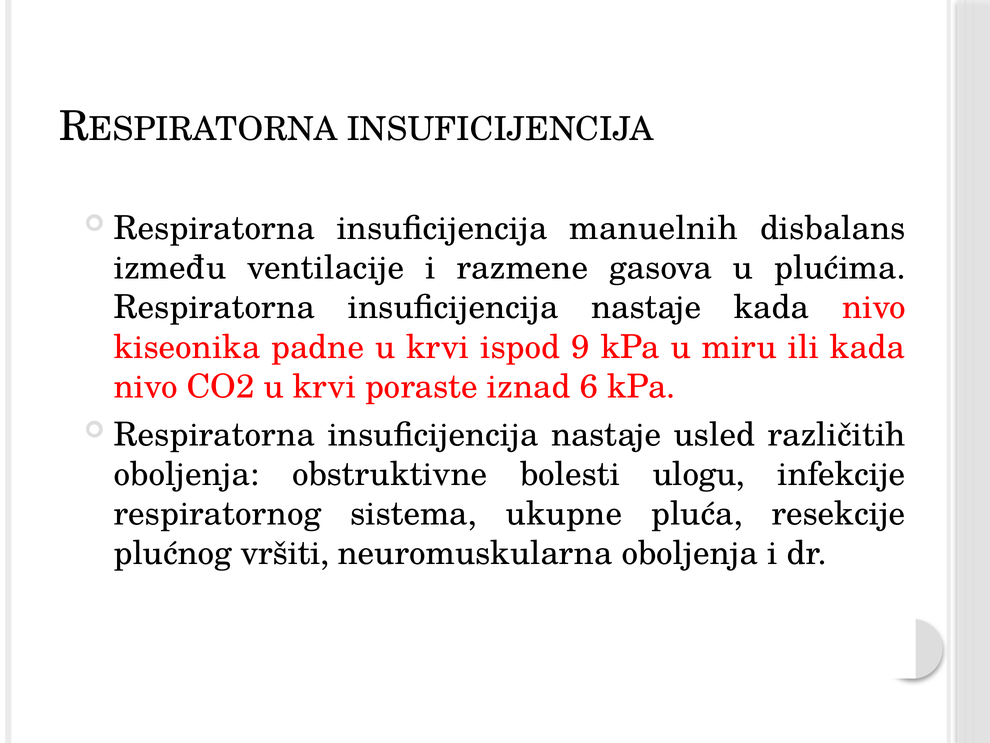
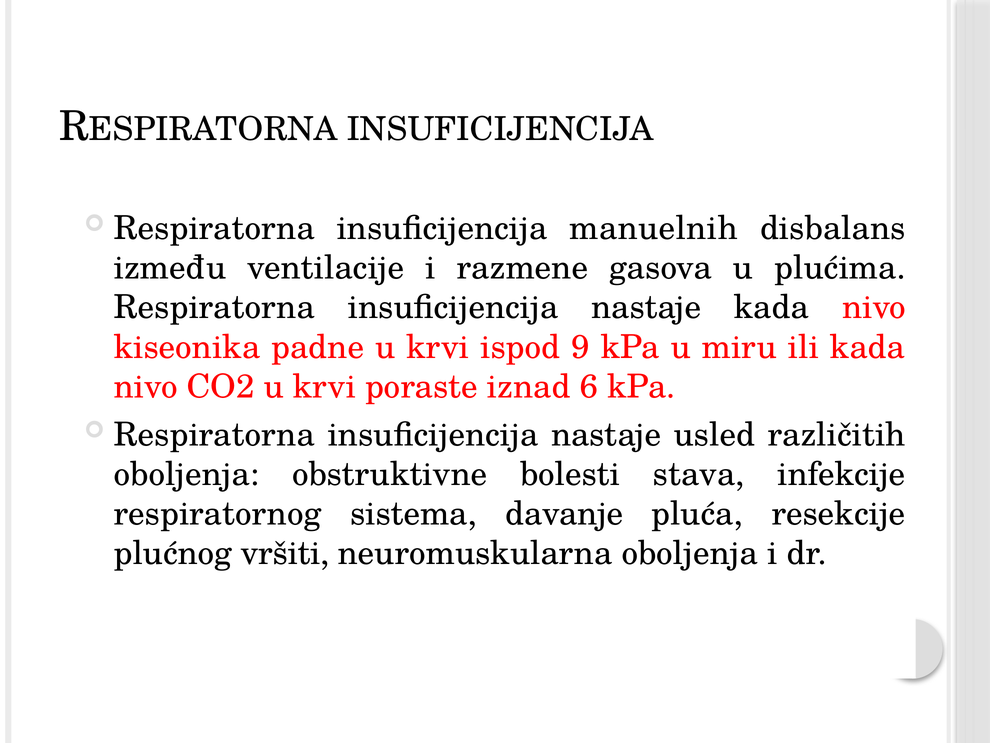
ulogu: ulogu -> stava (699, 474)
ukupne: ukupne -> davanje (564, 514)
